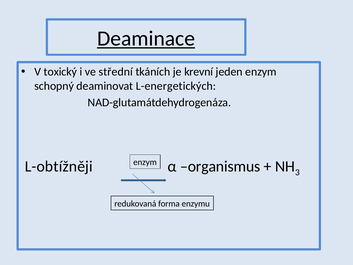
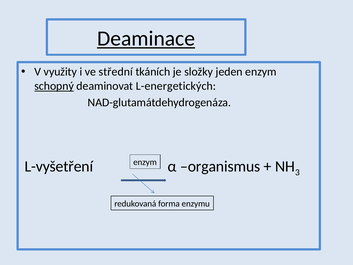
toxický: toxický -> využity (60, 72)
krevní: krevní -> složky (199, 72)
schopný underline: none -> present (54, 86)
L-obtížněji: L-obtížněji -> L-vyšetření (59, 166)
